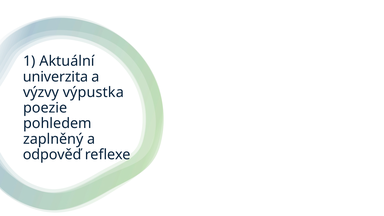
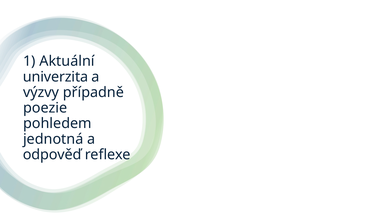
výpustka: výpustka -> případně (93, 92)
zaplněný: zaplněný -> jednotná (53, 139)
